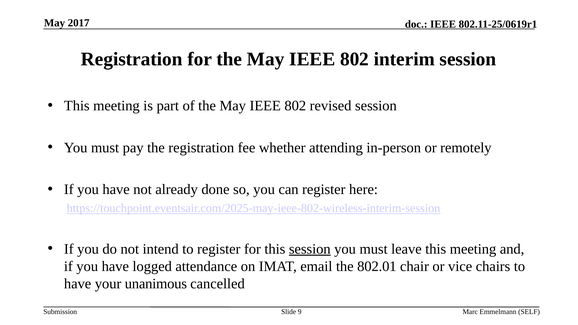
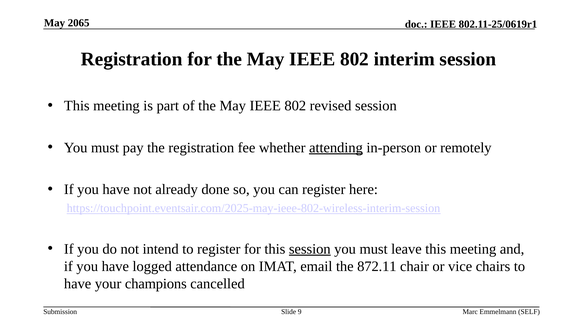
2017: 2017 -> 2065 (79, 23)
attending underline: none -> present (336, 148)
802.01: 802.01 -> 872.11 (377, 266)
unanimous: unanimous -> champions (156, 284)
